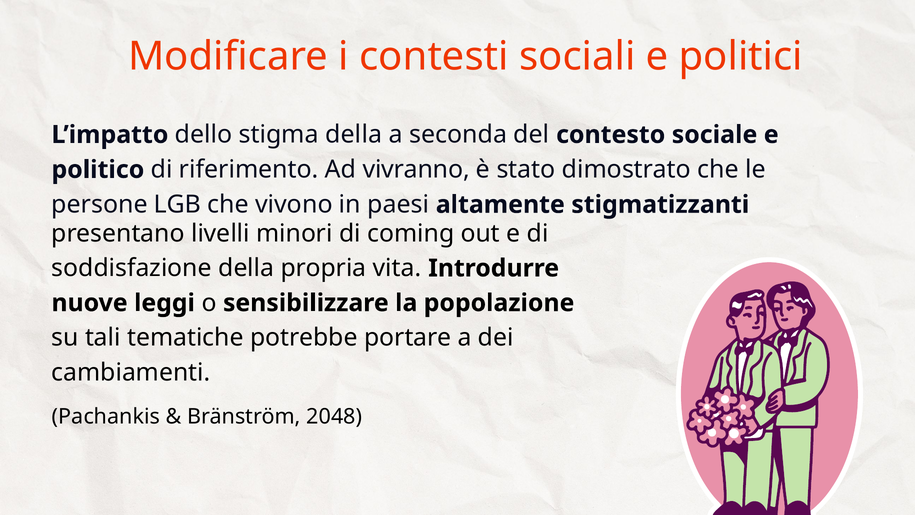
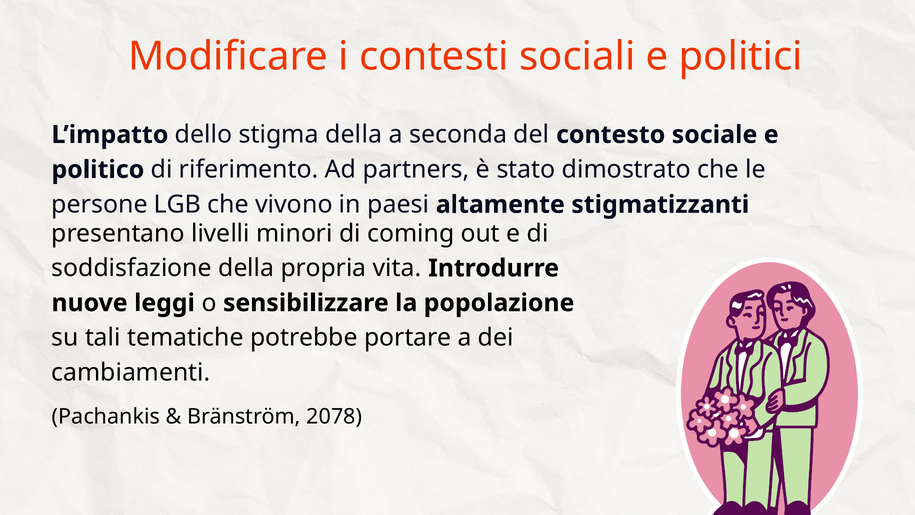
vivranno: vivranno -> partners (416, 170)
2048: 2048 -> 2078 (334, 416)
